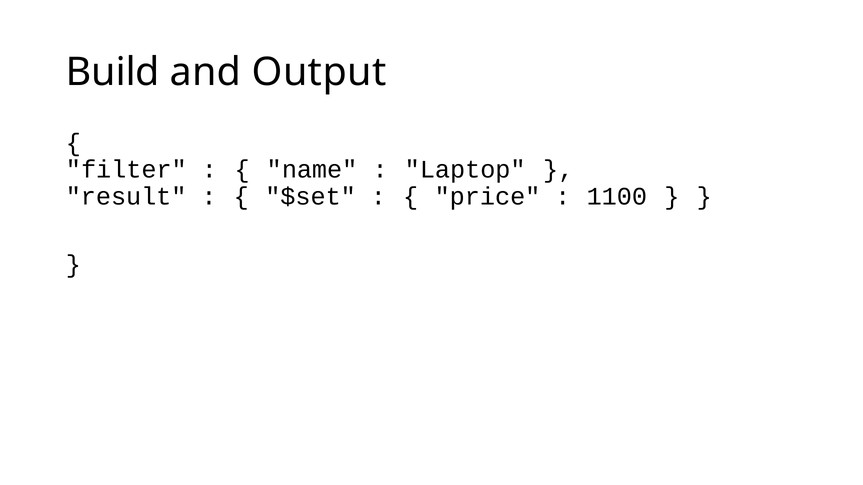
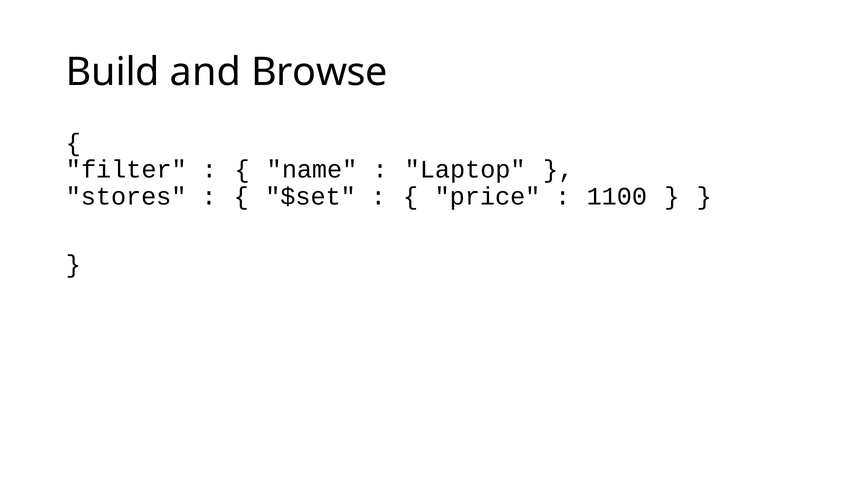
Output: Output -> Browse (319, 72)
result: result -> stores (126, 197)
